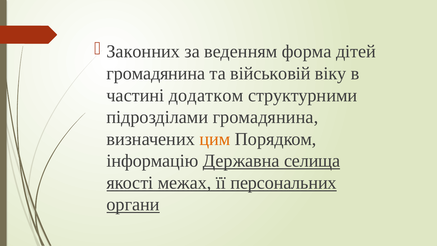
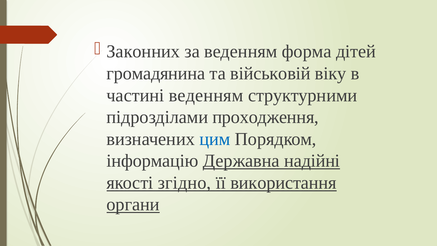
частині додатком: додатком -> веденням (206, 95)
підрозділами громадянина: громадянина -> проходження (266, 117)
цим colour: orange -> blue (215, 139)
селища: селища -> надійні (312, 161)
межах: межах -> згідно (185, 183)
персональних: персональних -> використання (284, 183)
